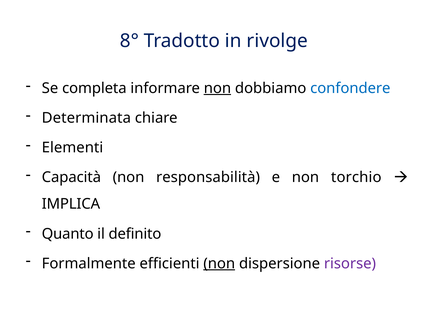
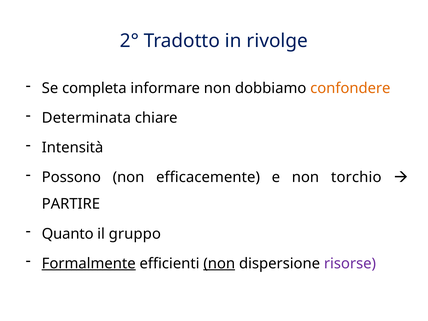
8°: 8° -> 2° (129, 41)
non underline: present -> none (217, 88)
confondere colour: blue -> orange (350, 88)
Elementi: Elementi -> Intensità (73, 148)
Capacità: Capacità -> Possono (71, 177)
responsabilità: responsabilità -> efficacemente (208, 177)
IMPLICA: IMPLICA -> PARTIRE (71, 204)
definito: definito -> gruppo (135, 234)
Formalmente underline: none -> present (89, 263)
